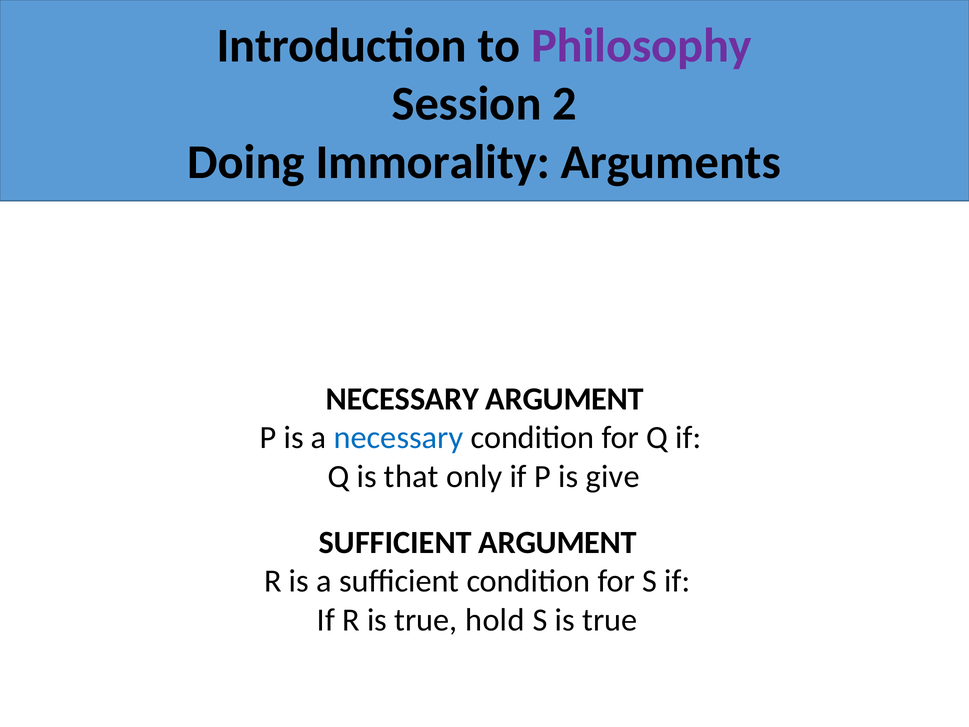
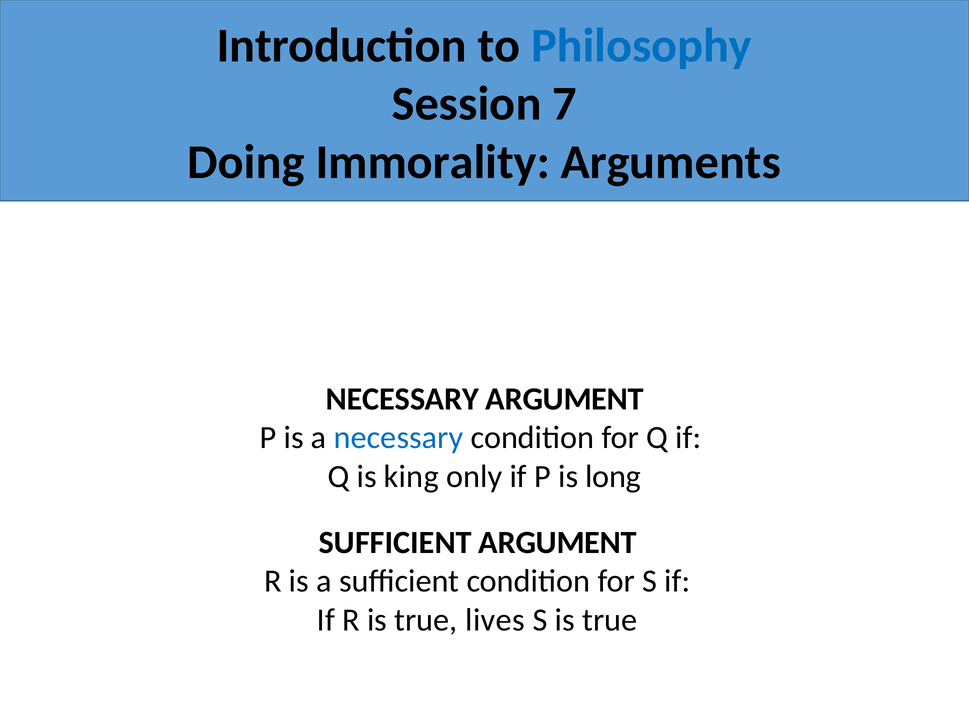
Philosophy colour: purple -> blue (641, 46)
2: 2 -> 7 (565, 104)
that: that -> king (411, 476)
give: give -> long (613, 476)
hold: hold -> lives (495, 620)
